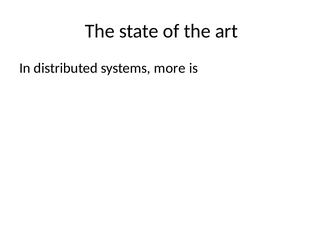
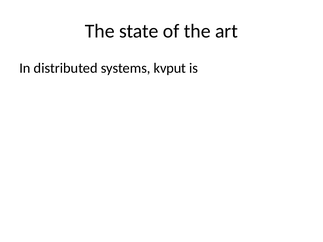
more: more -> kvput (170, 68)
